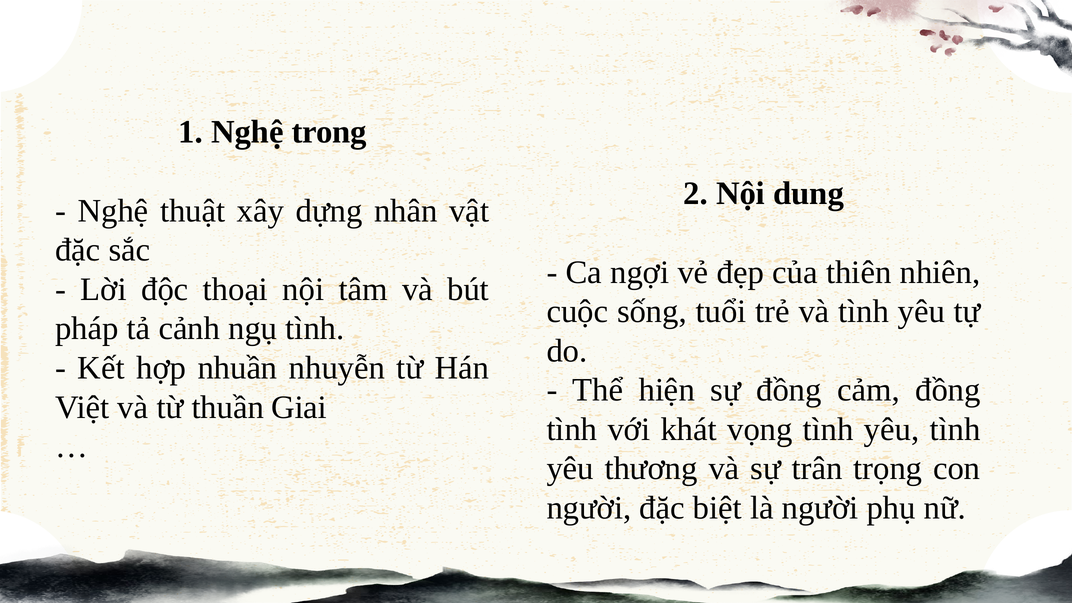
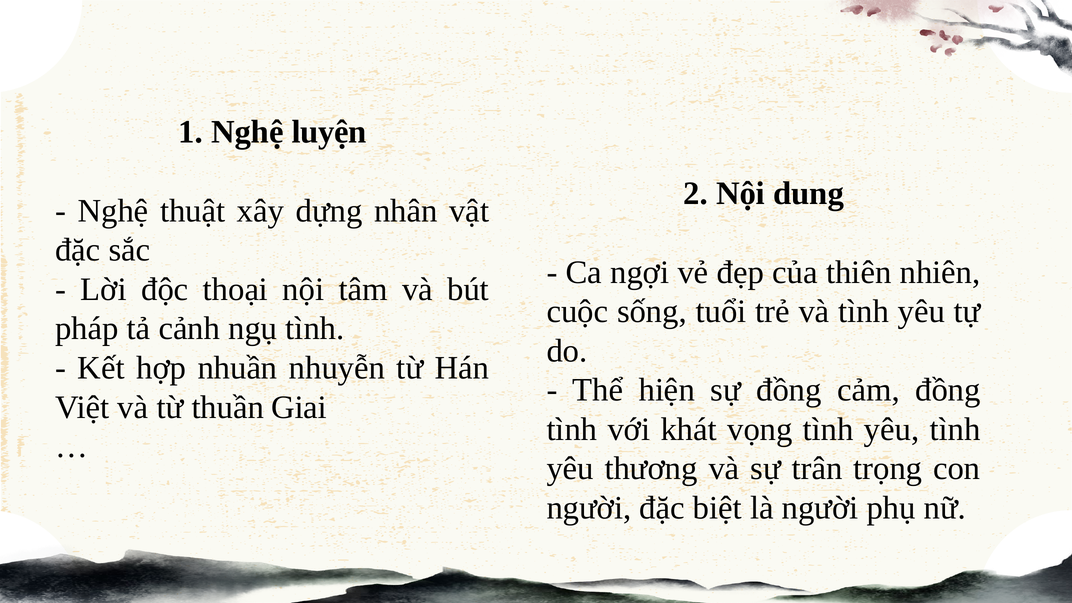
trong: trong -> luyện (329, 132)
